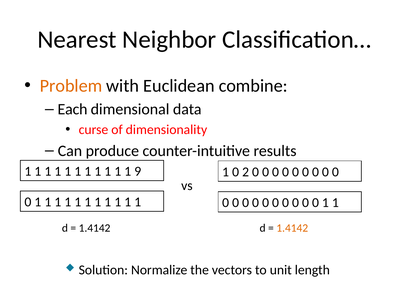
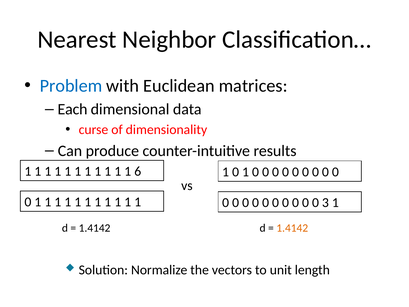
Problem colour: orange -> blue (71, 86)
combine: combine -> matrices (253, 86)
9: 9 -> 6 (138, 171)
1 0 2: 2 -> 1 (246, 172)
0 0 1: 1 -> 3 (325, 203)
